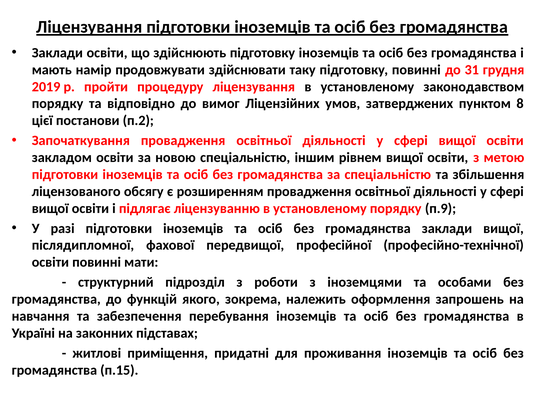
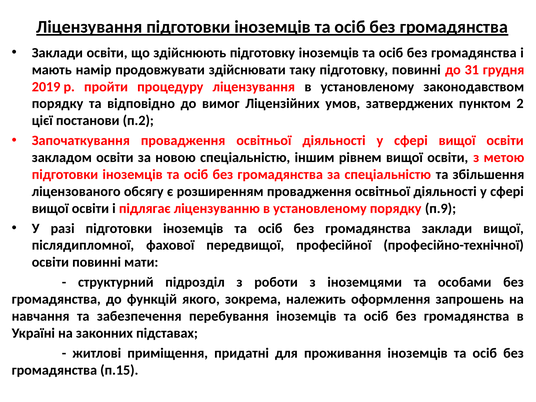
8: 8 -> 2 (520, 104)
